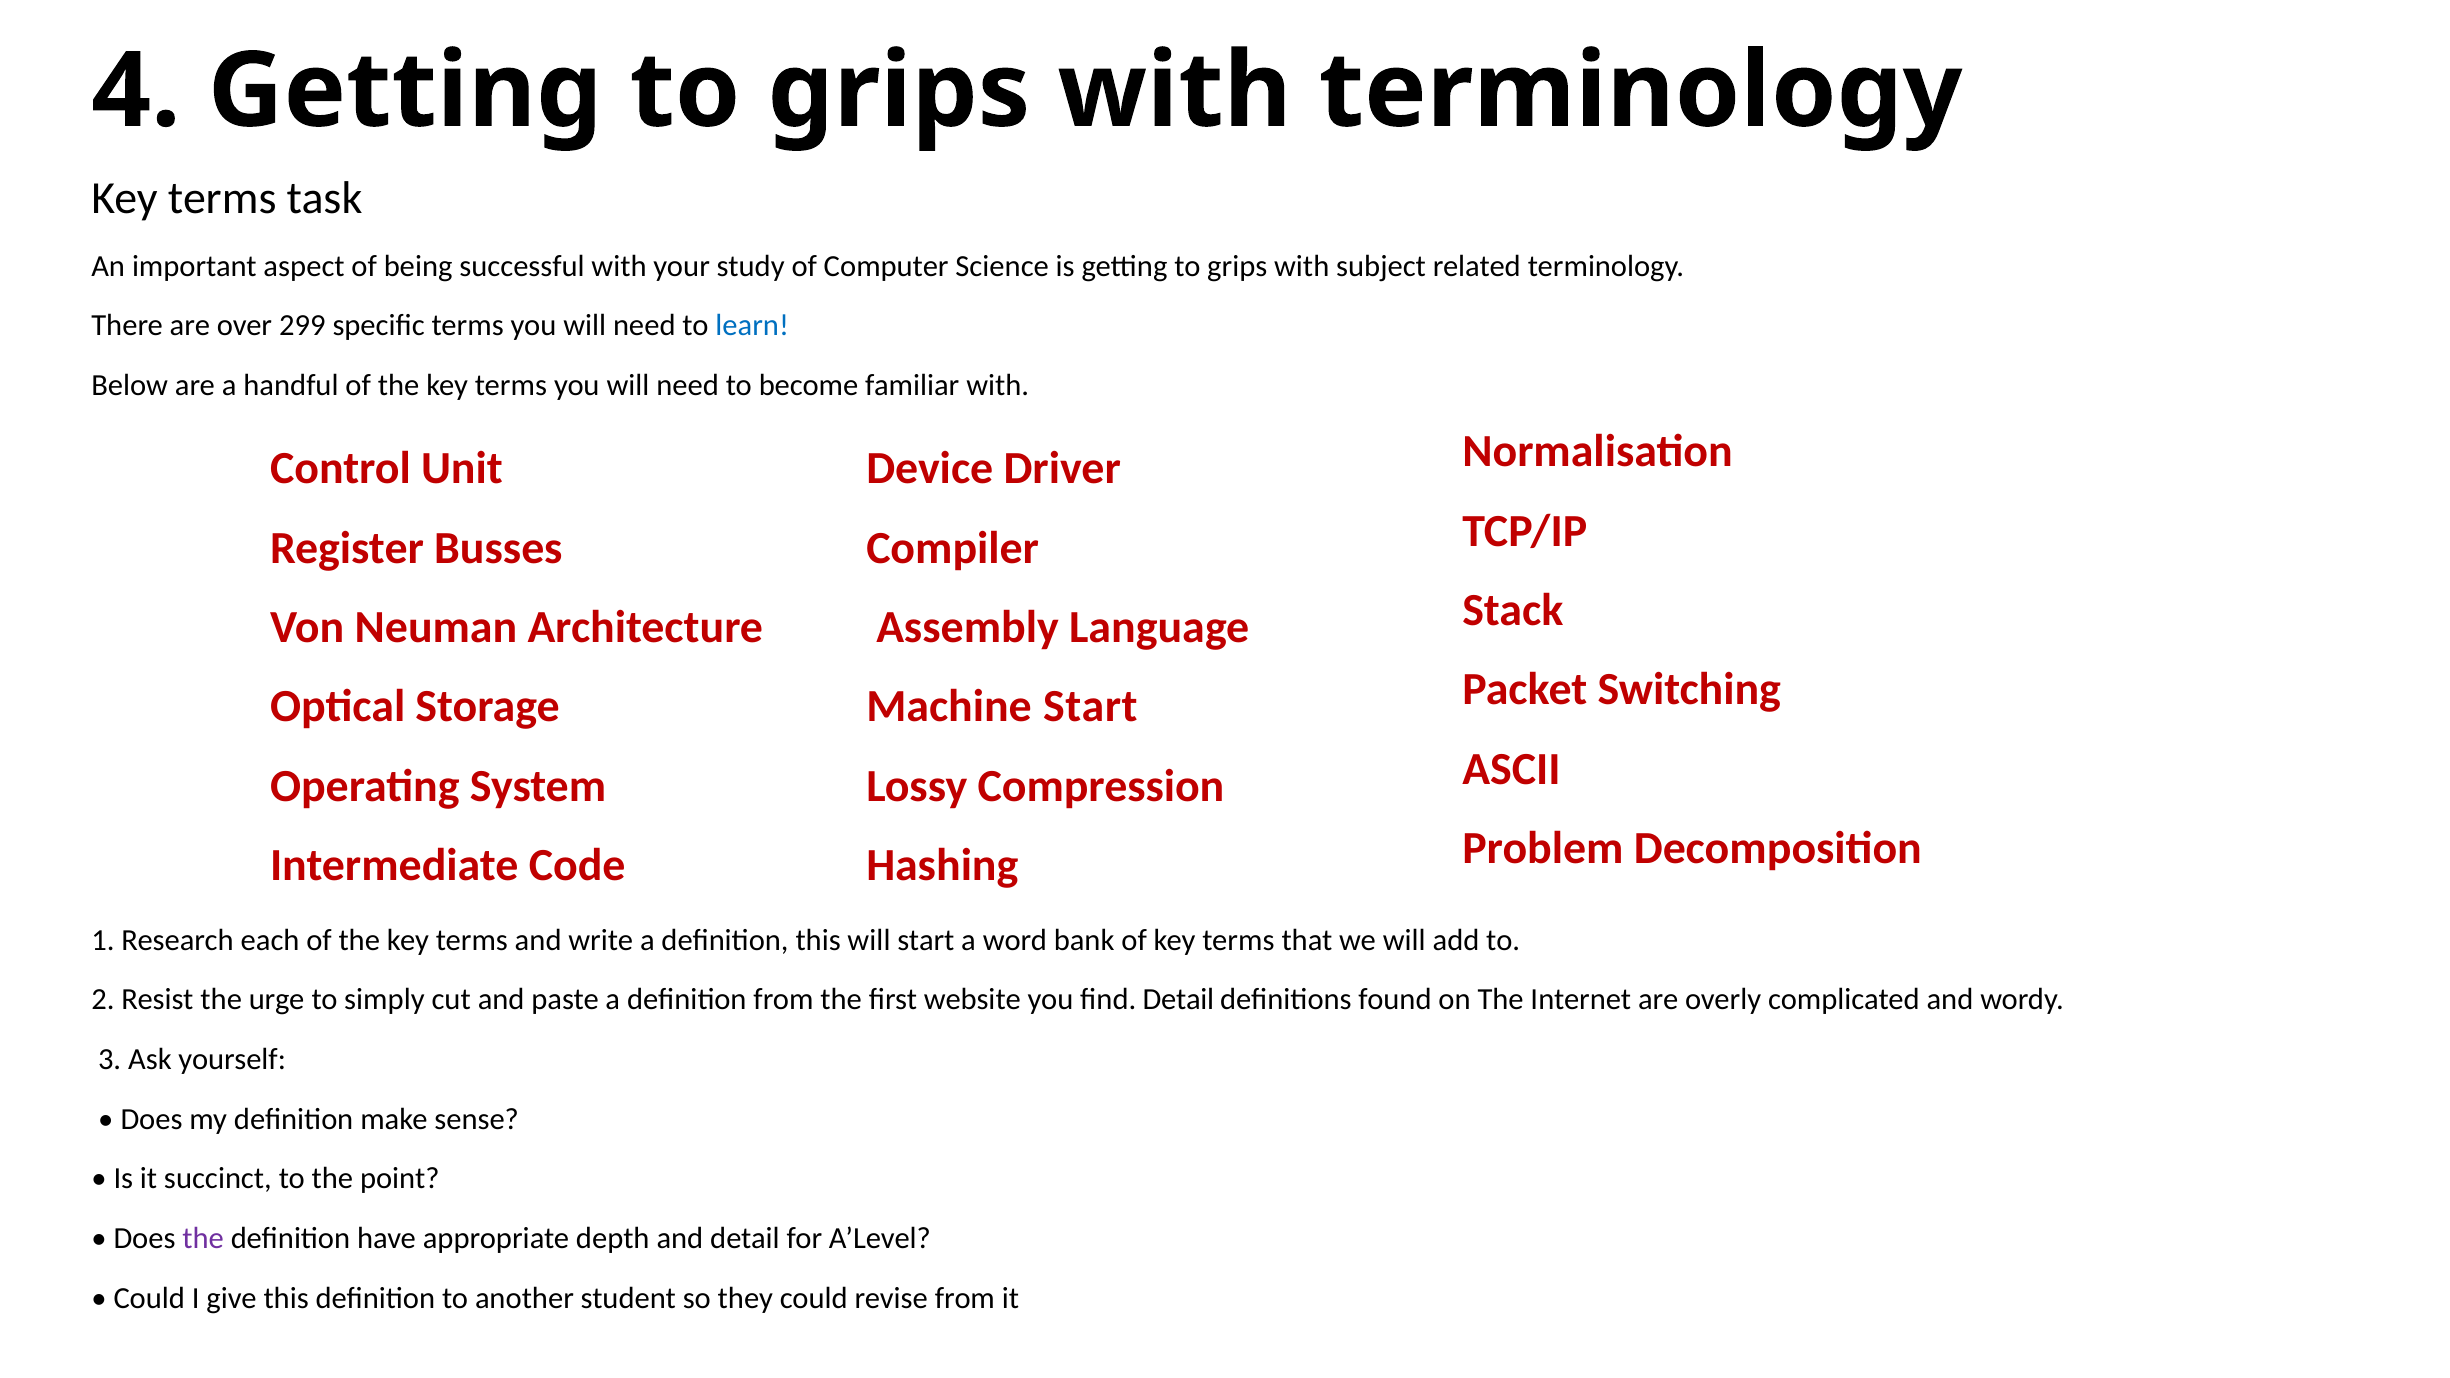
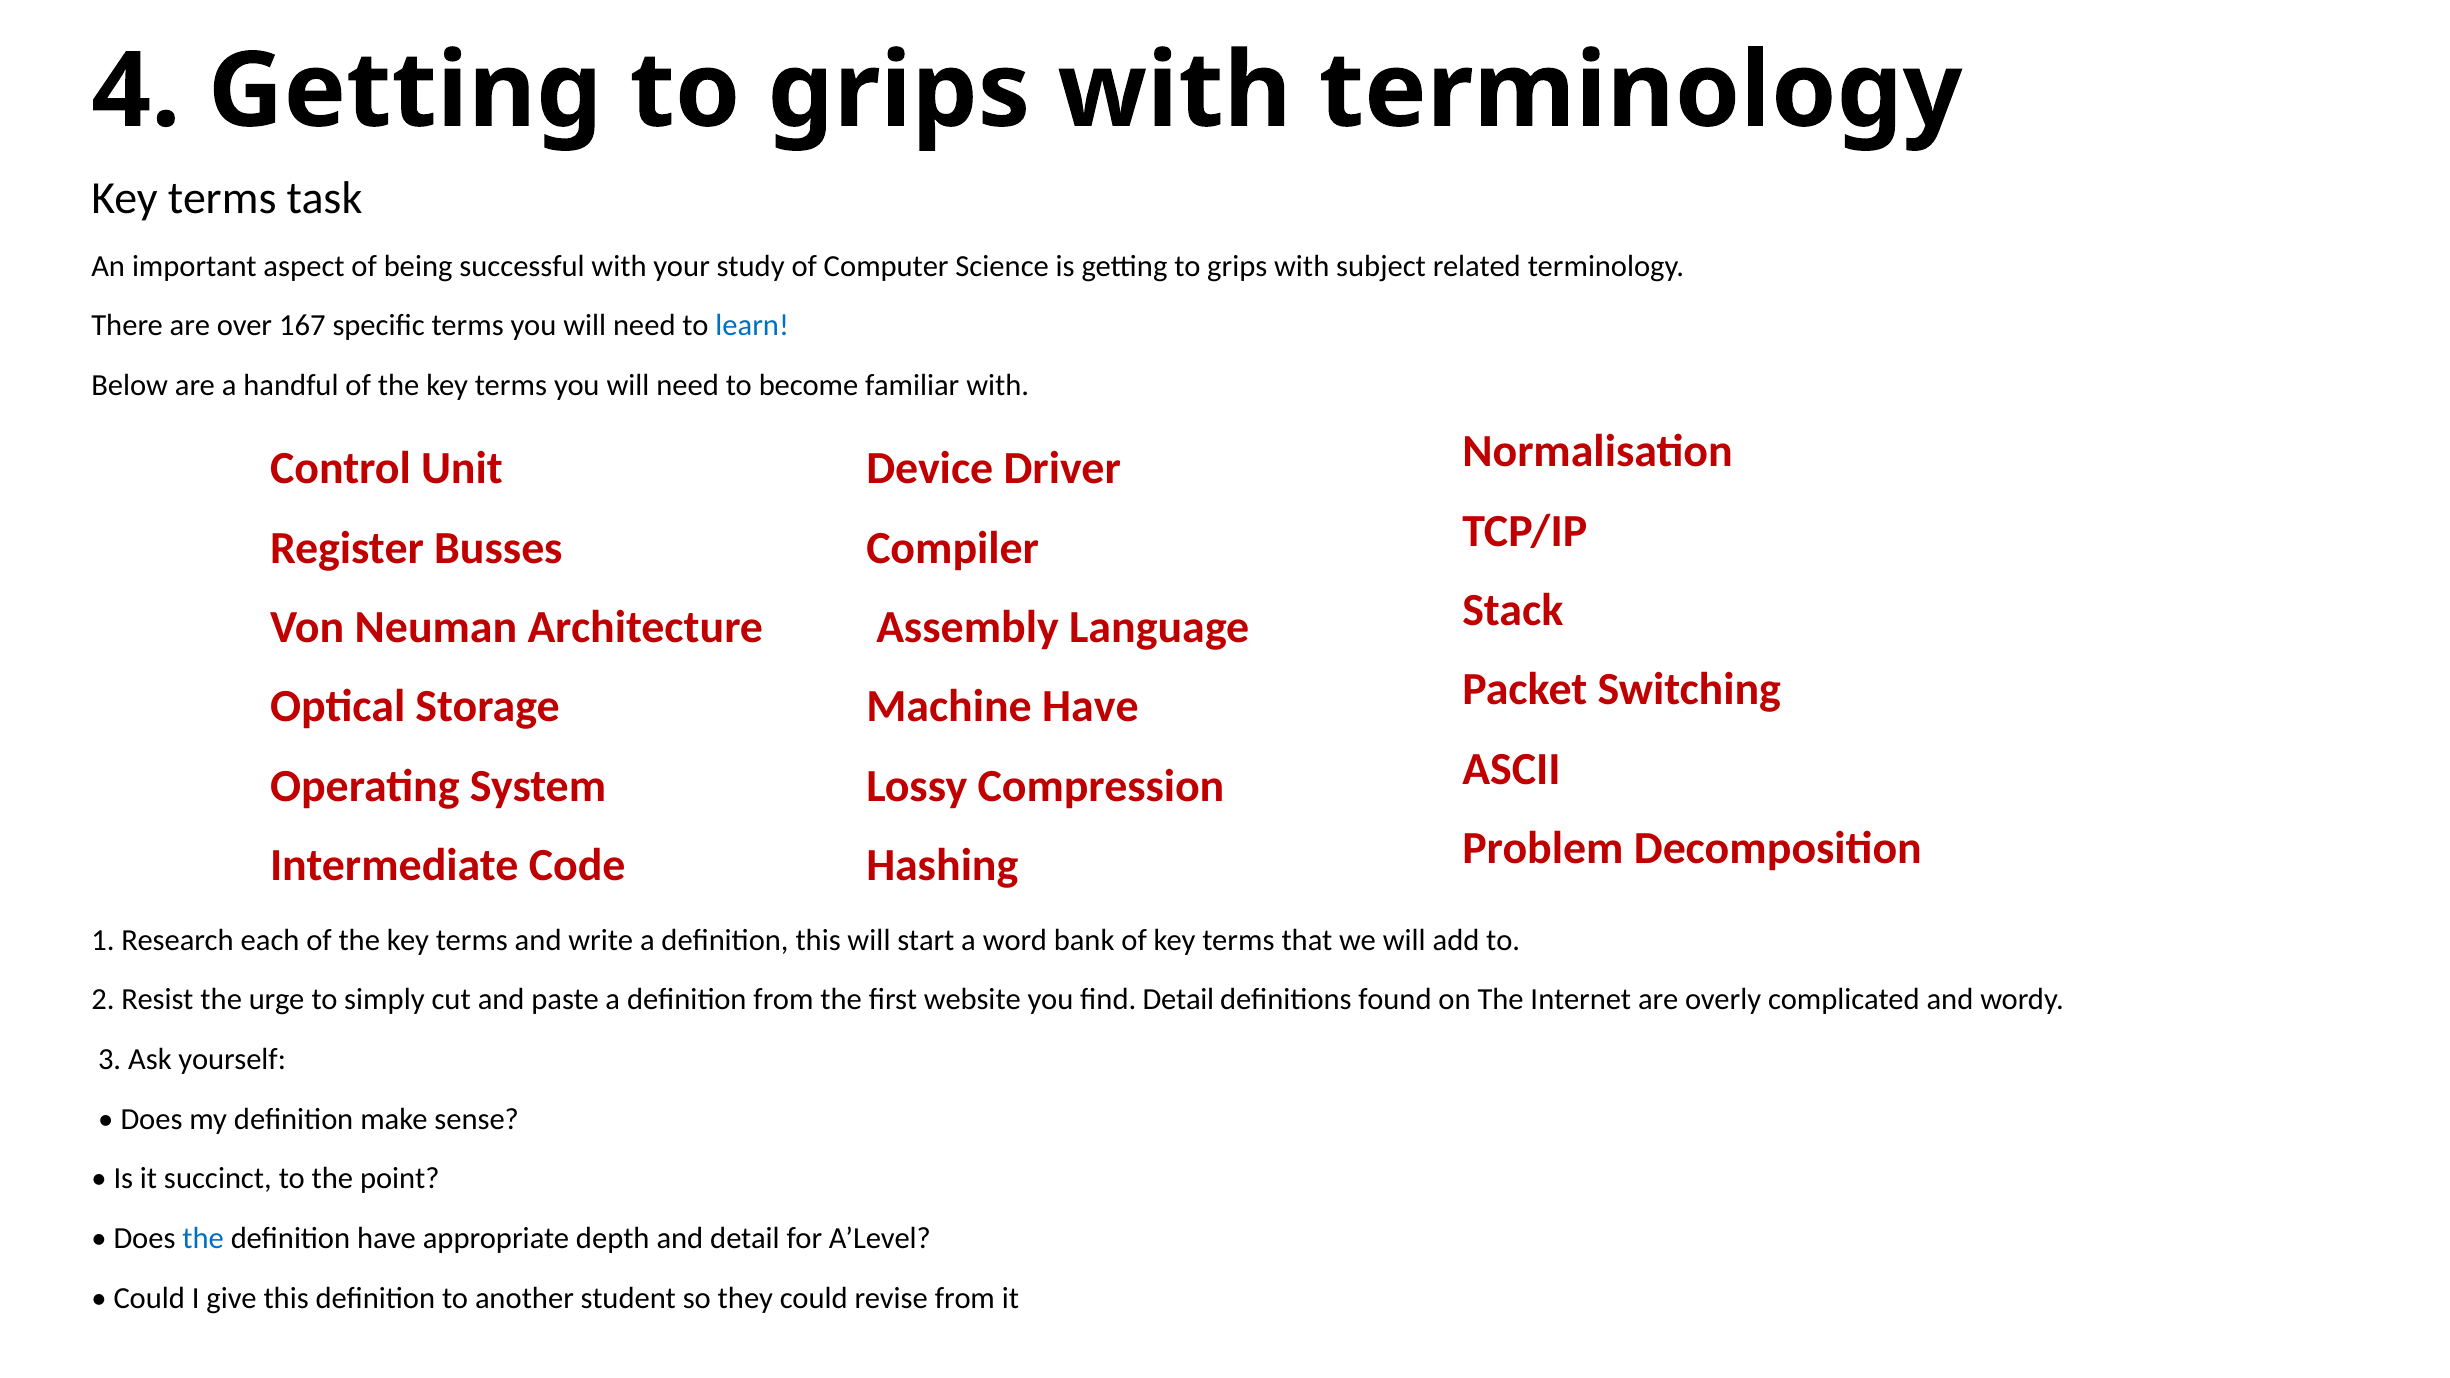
299: 299 -> 167 (302, 326)
Machine Start: Start -> Have (1090, 707)
the colour: purple -> blue (203, 1239)
